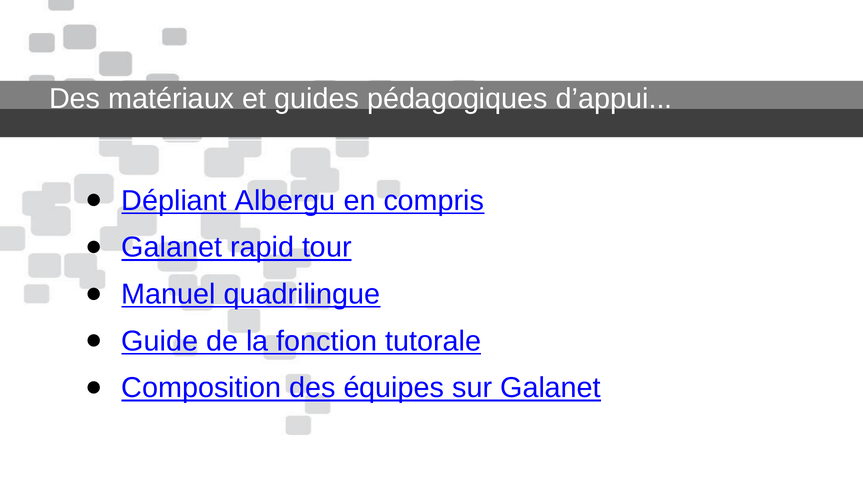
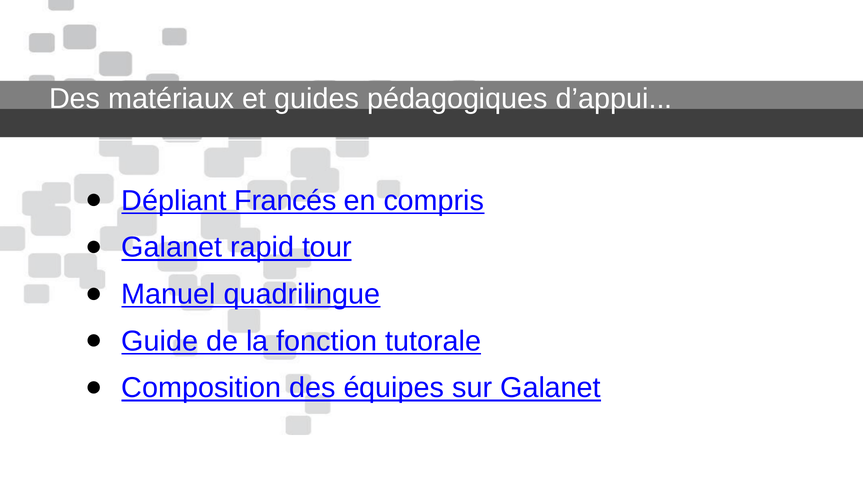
Albergu: Albergu -> Francés (285, 201)
